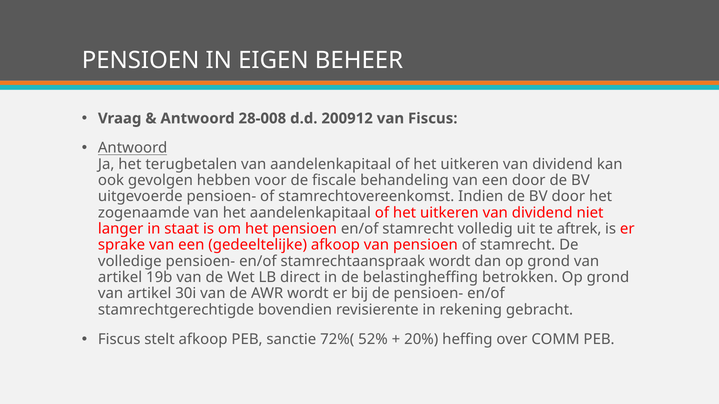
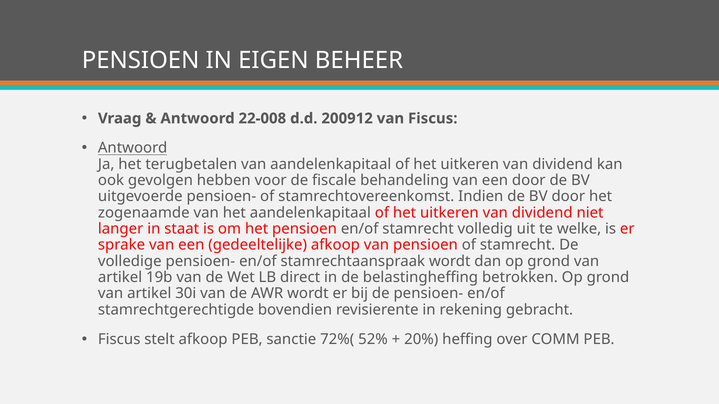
28-008: 28-008 -> 22-008 (262, 119)
aftrek: aftrek -> welke (579, 229)
